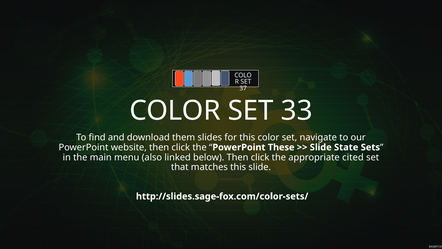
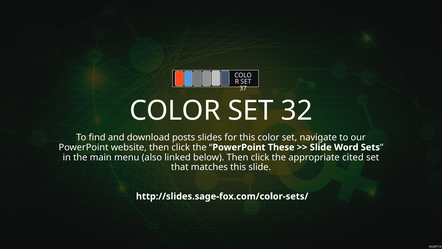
33: 33 -> 32 (297, 110)
them: them -> posts (184, 137)
State: State -> Word (346, 147)
